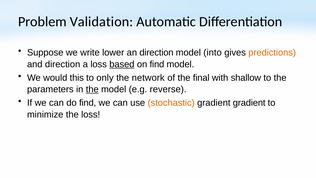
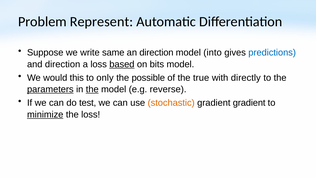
Validation: Validation -> Represent (102, 22)
lower: lower -> same (113, 53)
predictions colour: orange -> blue (272, 53)
on find: find -> bits (157, 64)
network: network -> possible (148, 78)
final: final -> true (201, 78)
shallow: shallow -> directly (246, 78)
parameters underline: none -> present (50, 89)
do find: find -> test (88, 103)
minimize underline: none -> present (45, 114)
